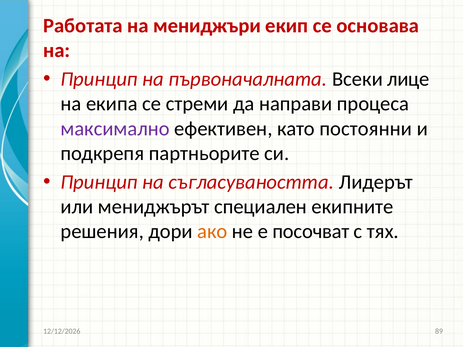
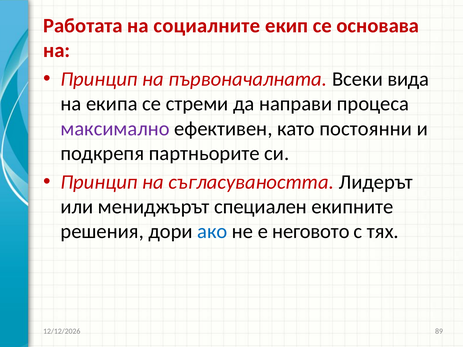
мениджъри: мениджъри -> социалните (207, 26)
лице: лице -> вида (408, 79)
ако colour: orange -> blue (212, 232)
посочват: посочват -> неговото (311, 232)
